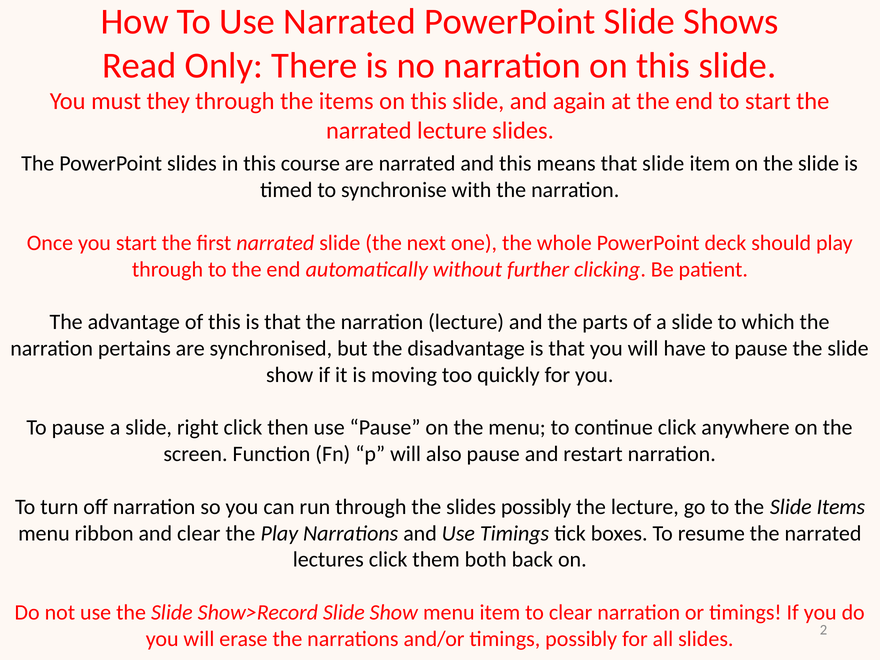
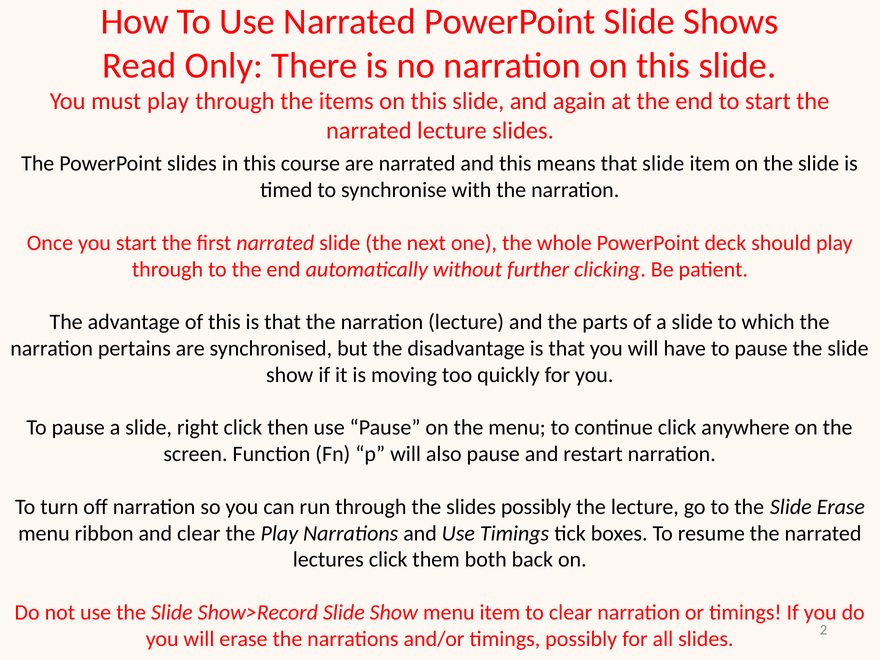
must they: they -> play (168, 101)
Slide Items: Items -> Erase (841, 507)
